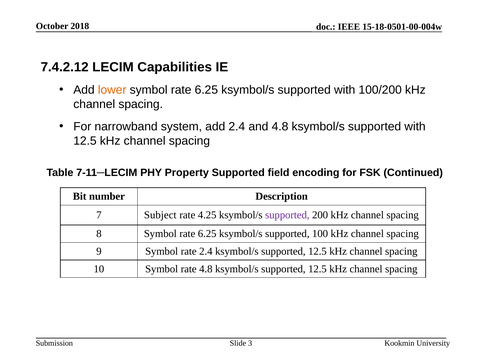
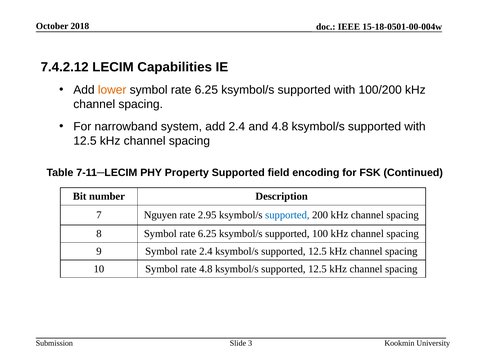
Subject: Subject -> Nguyen (160, 215)
4.25: 4.25 -> 2.95 (207, 215)
supported colour: purple -> blue (287, 215)
